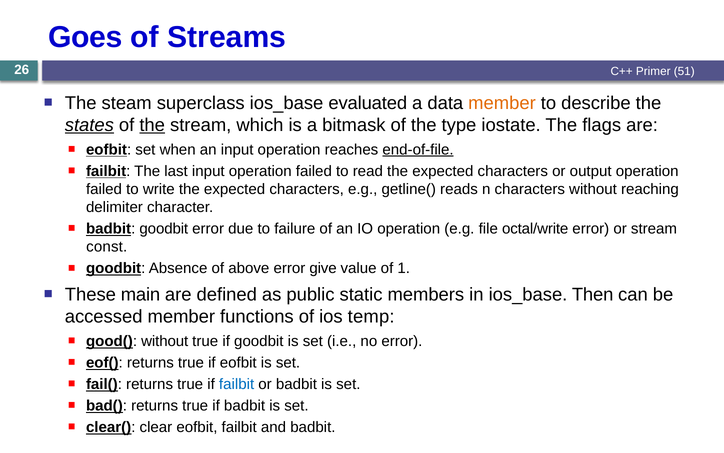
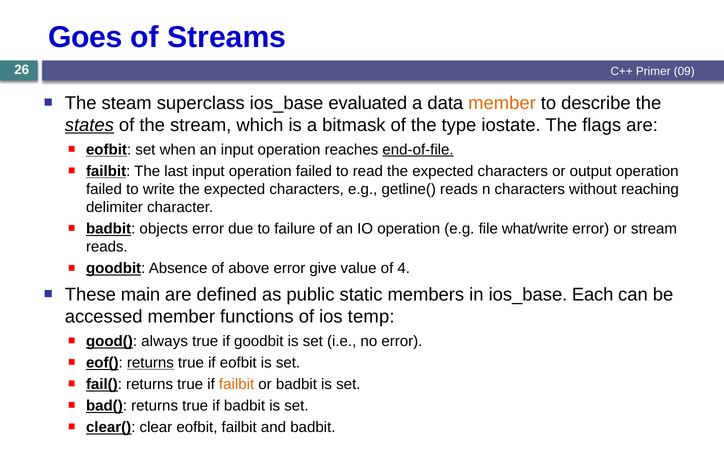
51: 51 -> 09 (684, 71)
the underline: present -> none (152, 125)
badbit goodbit: goodbit -> objects (164, 229)
octal/write: octal/write -> what/write (535, 229)
const: const -> reads (107, 247)
1: 1 -> 4 (404, 268)
Then: Then -> Each (593, 294)
good( without: without -> always (165, 341)
returns underline: none -> present (150, 362)
failbit colour: blue -> orange (237, 384)
